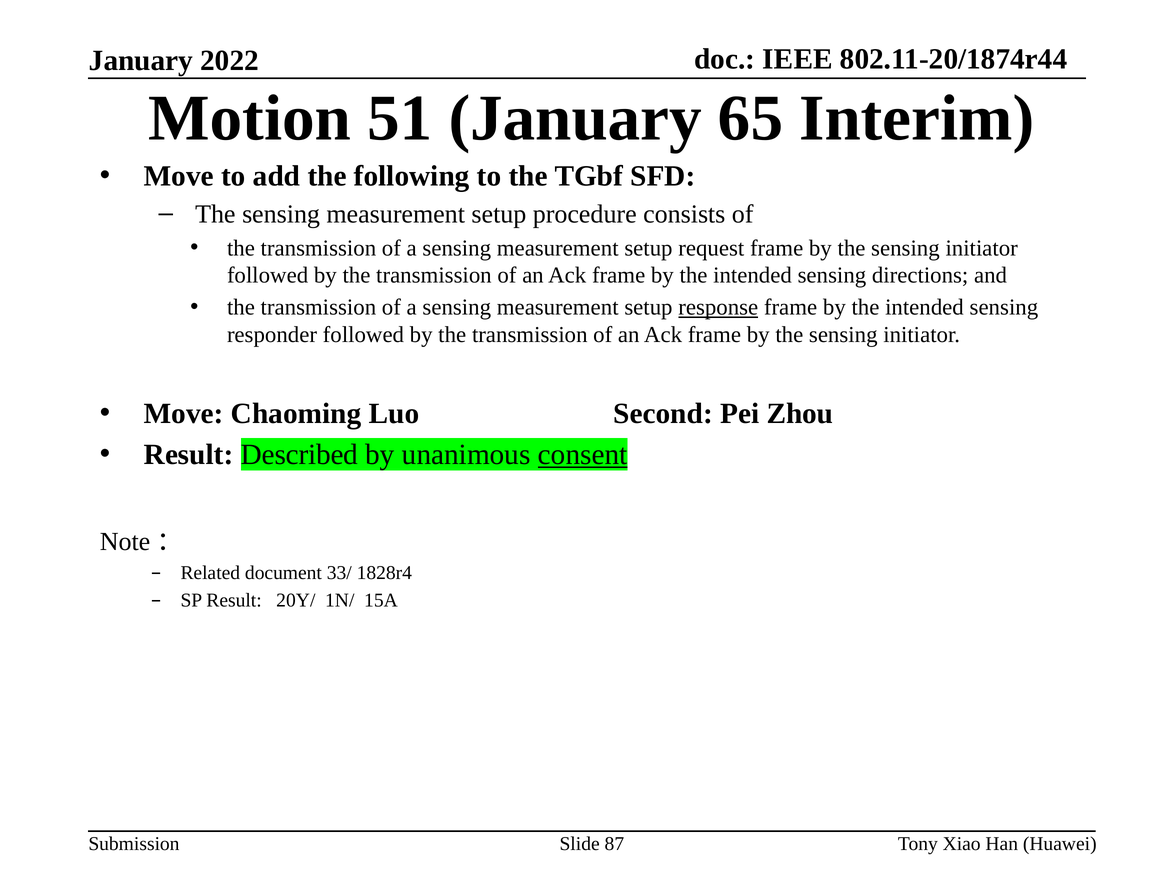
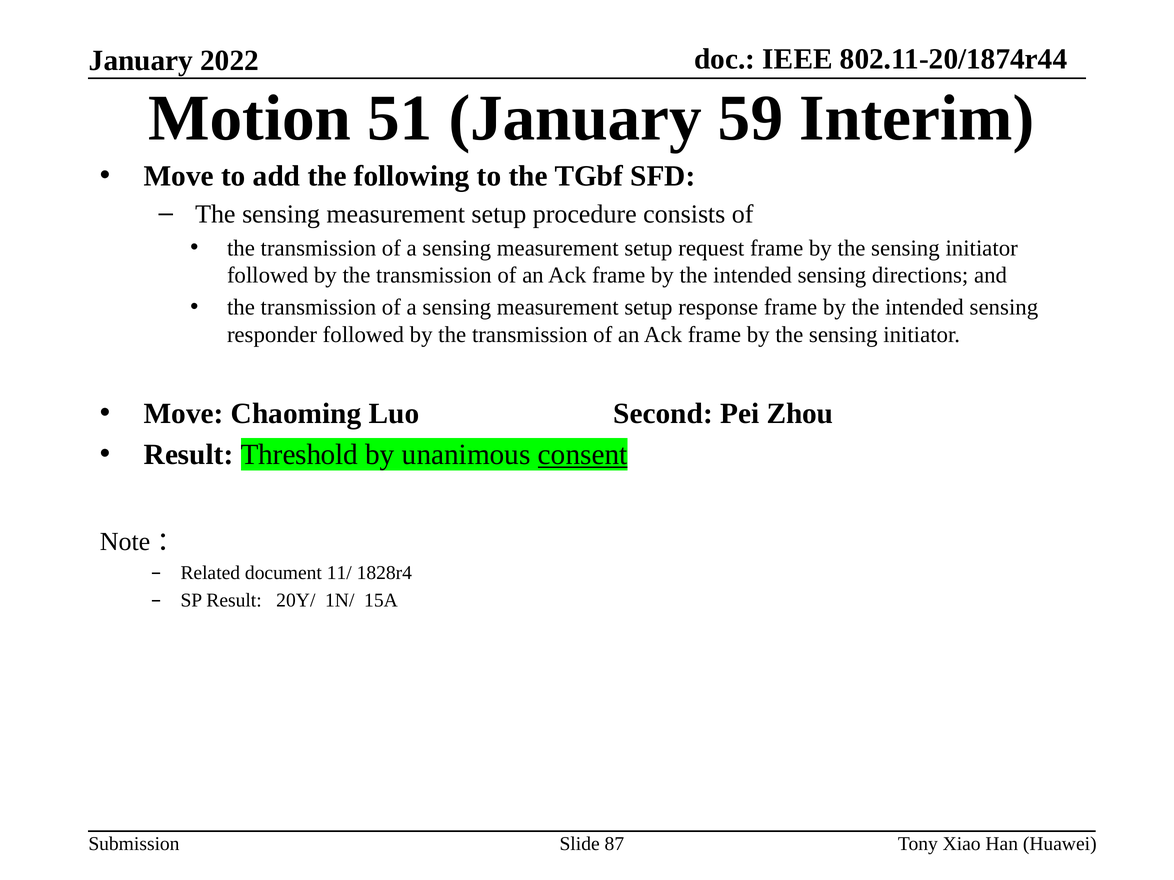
65: 65 -> 59 (751, 118)
response underline: present -> none (718, 308)
Described: Described -> Threshold (299, 455)
33/: 33/ -> 11/ (339, 573)
